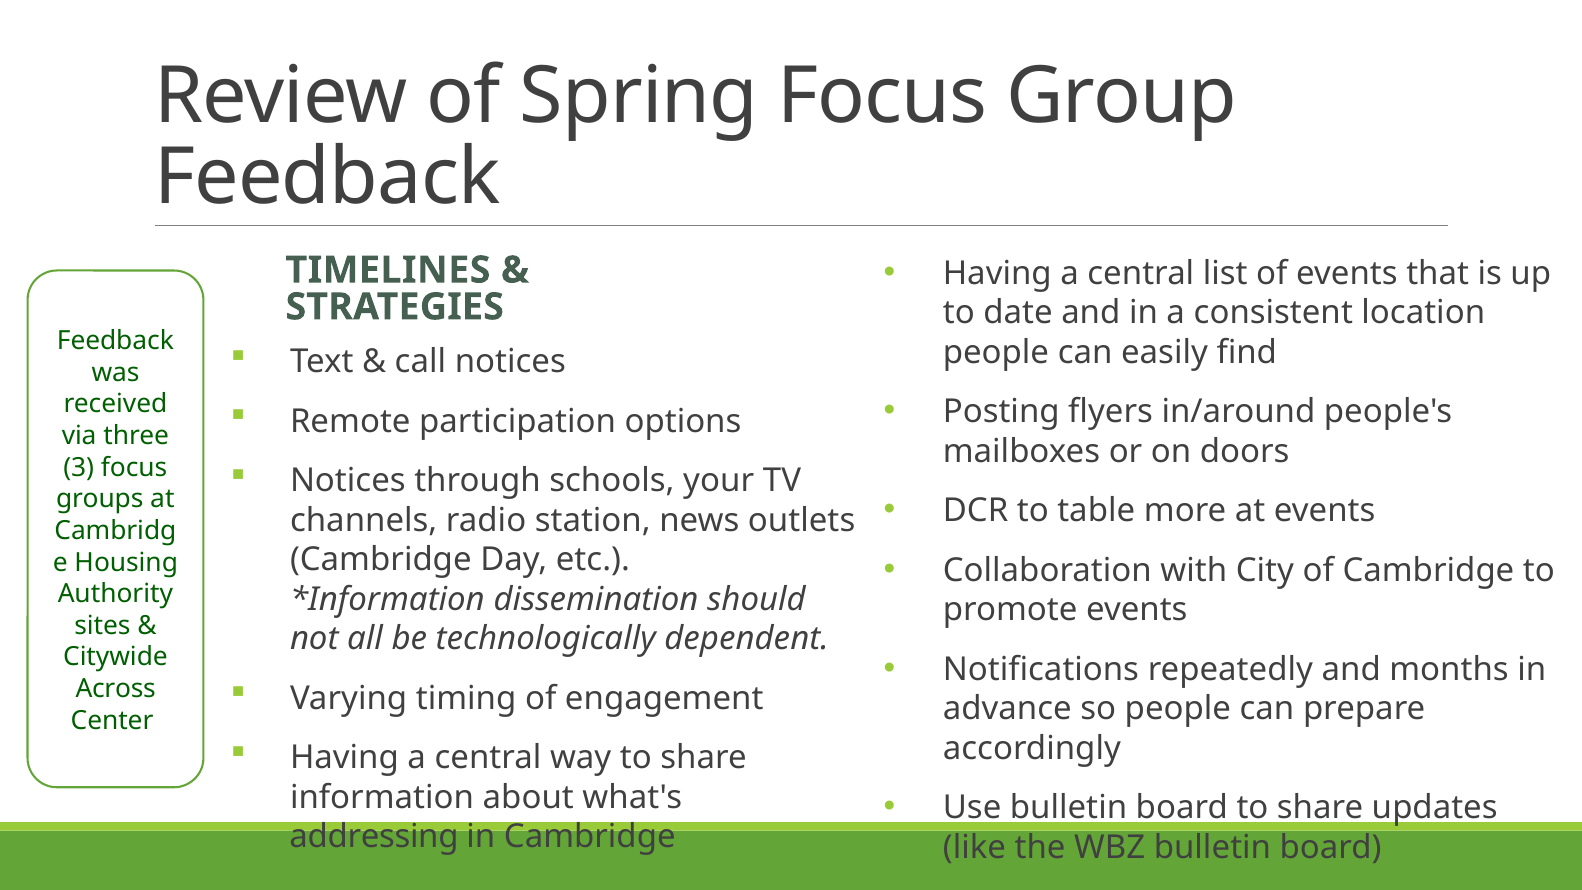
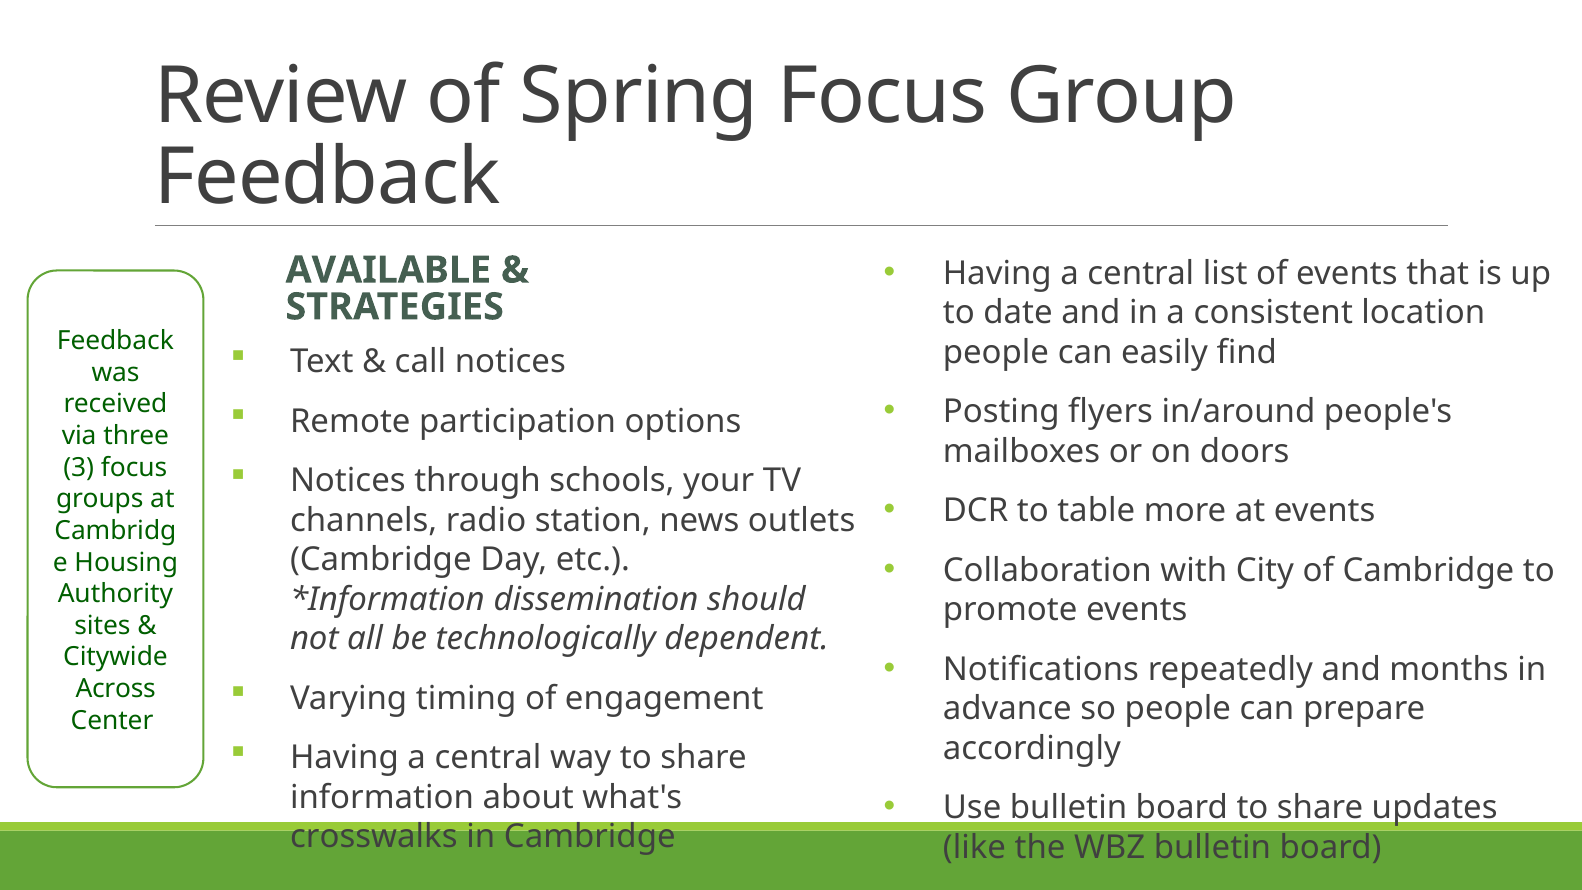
TIMELINES: TIMELINES -> AVAILABLE (388, 270)
addressing: addressing -> crosswalks (374, 837)
